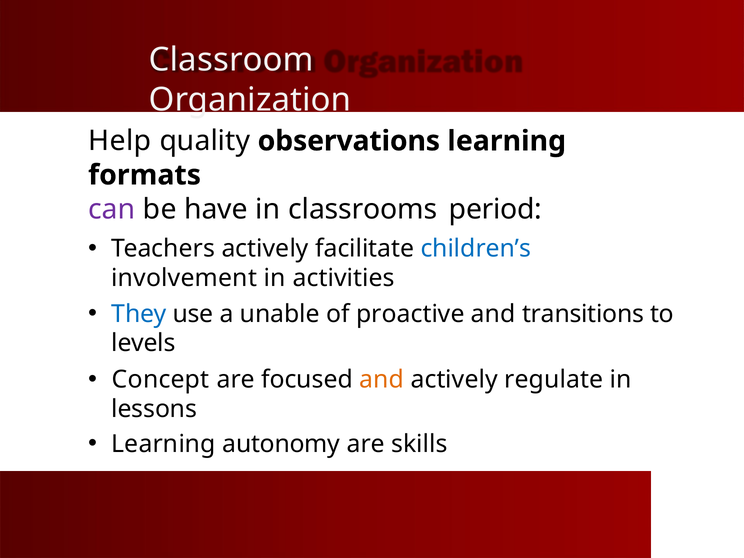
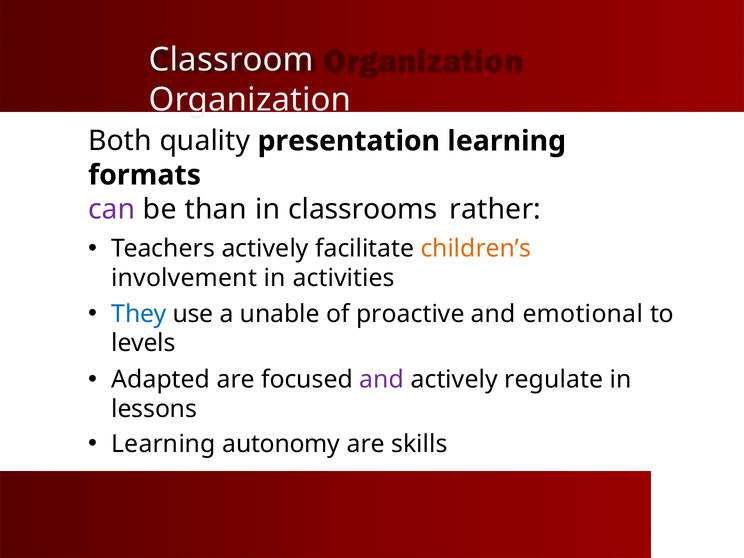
Help: Help -> Both (120, 141)
observations: observations -> presentation (349, 141)
have: have -> than (216, 209)
period: period -> rather (495, 209)
children’s colour: blue -> orange (476, 249)
transitions: transitions -> emotional (583, 314)
Concept: Concept -> Adapted (161, 380)
and colour: orange -> purple (382, 380)
